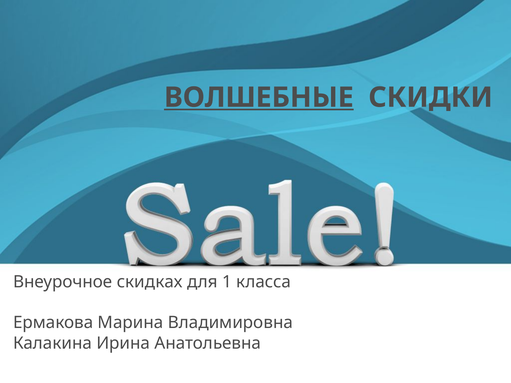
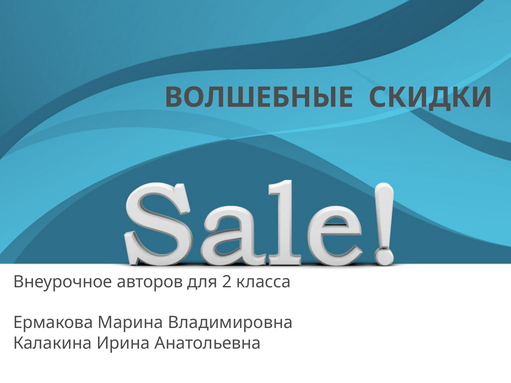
ВОЛШЕБНЫЕ underline: present -> none (259, 97)
скидках: скидках -> авторов (150, 282)
1: 1 -> 2 (227, 282)
